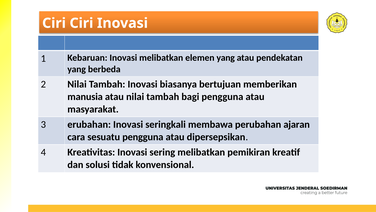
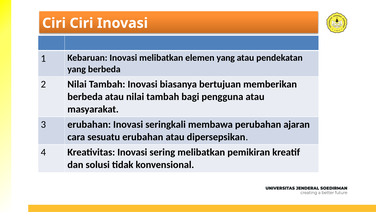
manusia: manusia -> berbeda (85, 96)
sesuatu pengguna: pengguna -> erubahan (143, 137)
